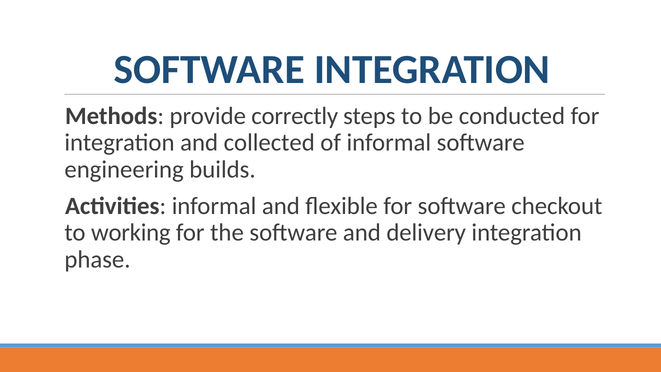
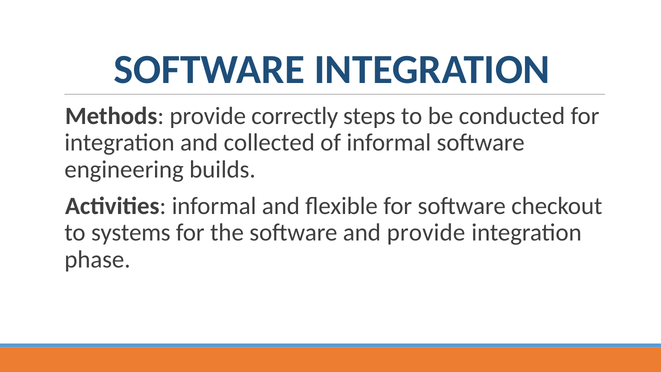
working: working -> systems (131, 233)
and delivery: delivery -> provide (426, 233)
